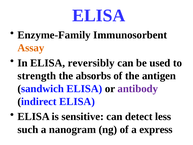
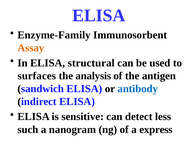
reversibly: reversibly -> structural (91, 63)
strength: strength -> surfaces (37, 76)
absorbs: absorbs -> analysis (93, 76)
antibody colour: purple -> blue (138, 89)
